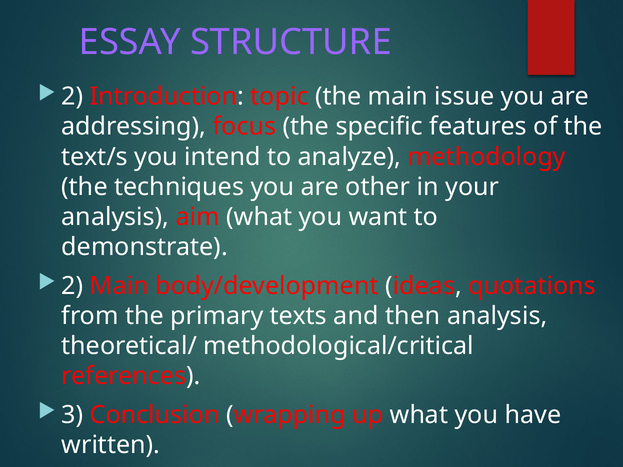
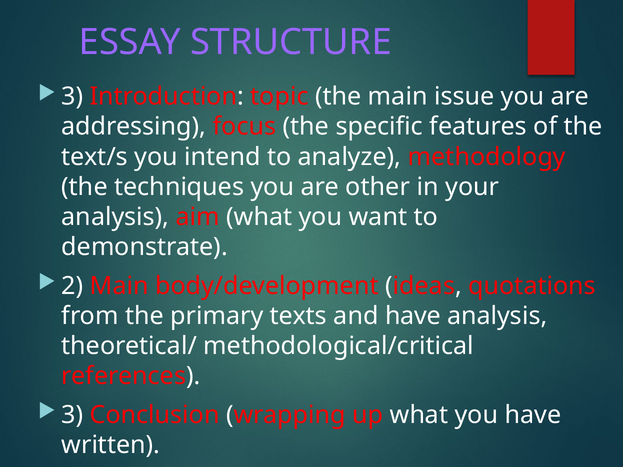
2: 2 -> 3 (72, 97)
and then: then -> have (413, 316)
